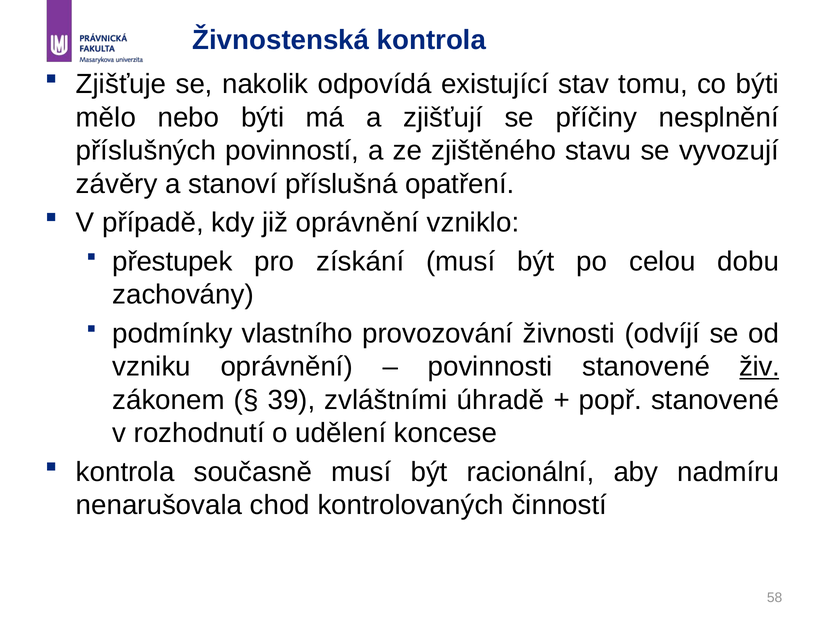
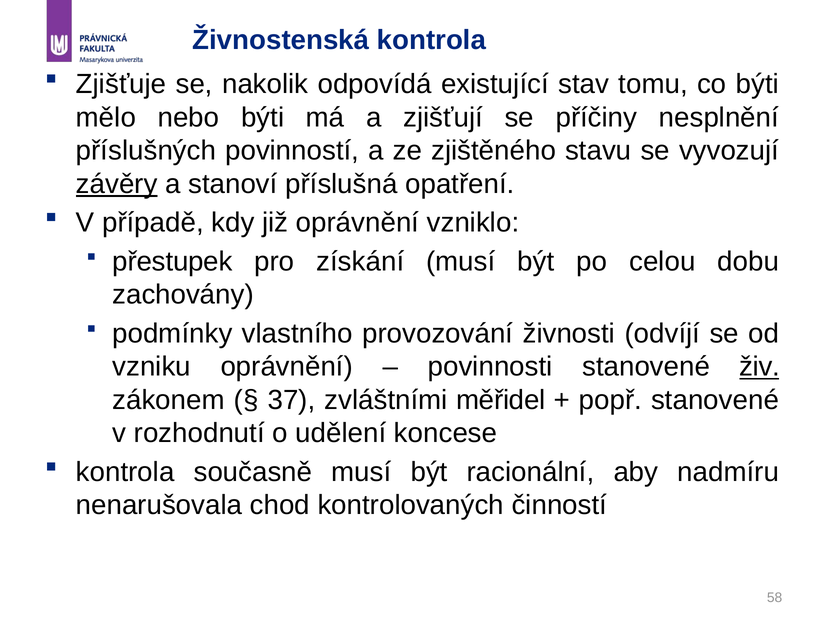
závěry underline: none -> present (117, 184)
39: 39 -> 37 (291, 400)
úhradě: úhradě -> měřidel (501, 400)
